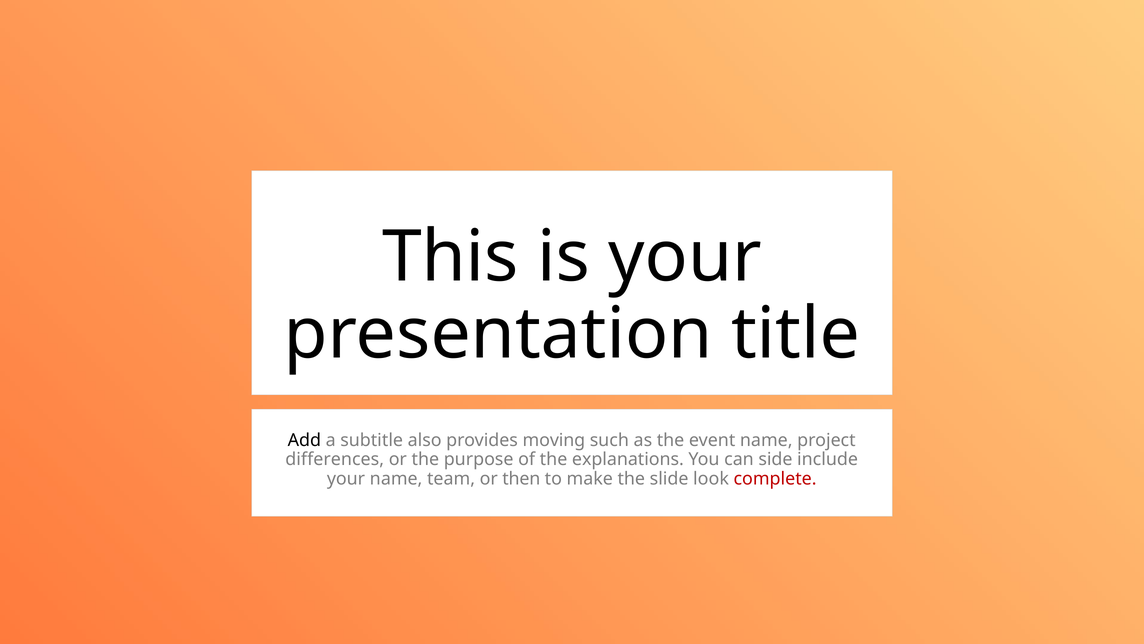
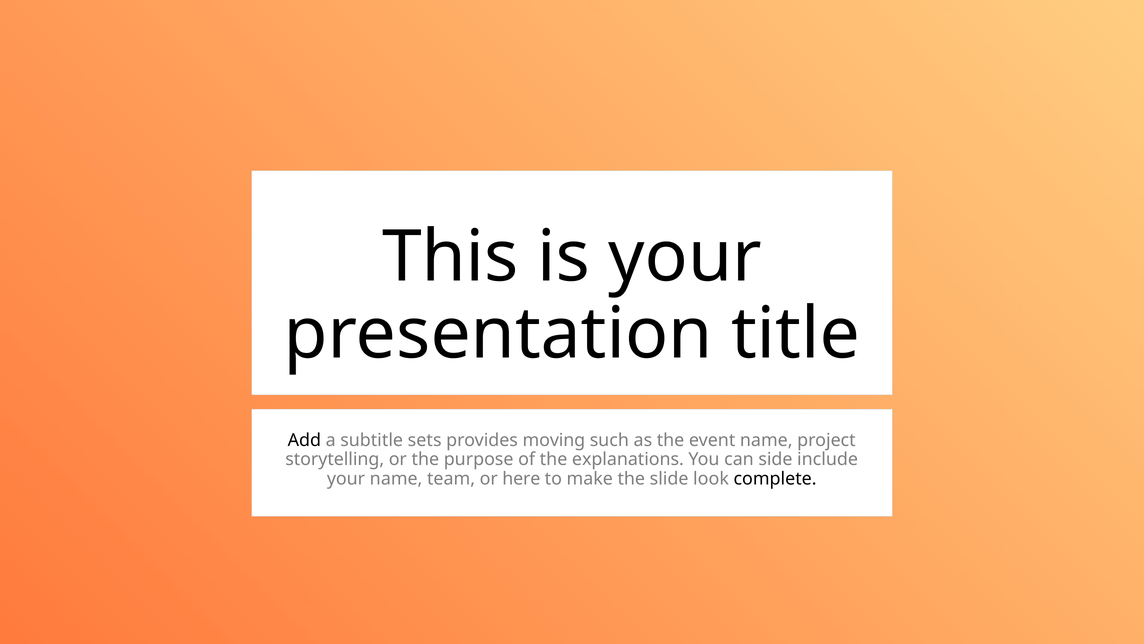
also: also -> sets (425, 440)
differences: differences -> storytelling (335, 459)
then: then -> here (521, 478)
complete colour: red -> black (775, 478)
